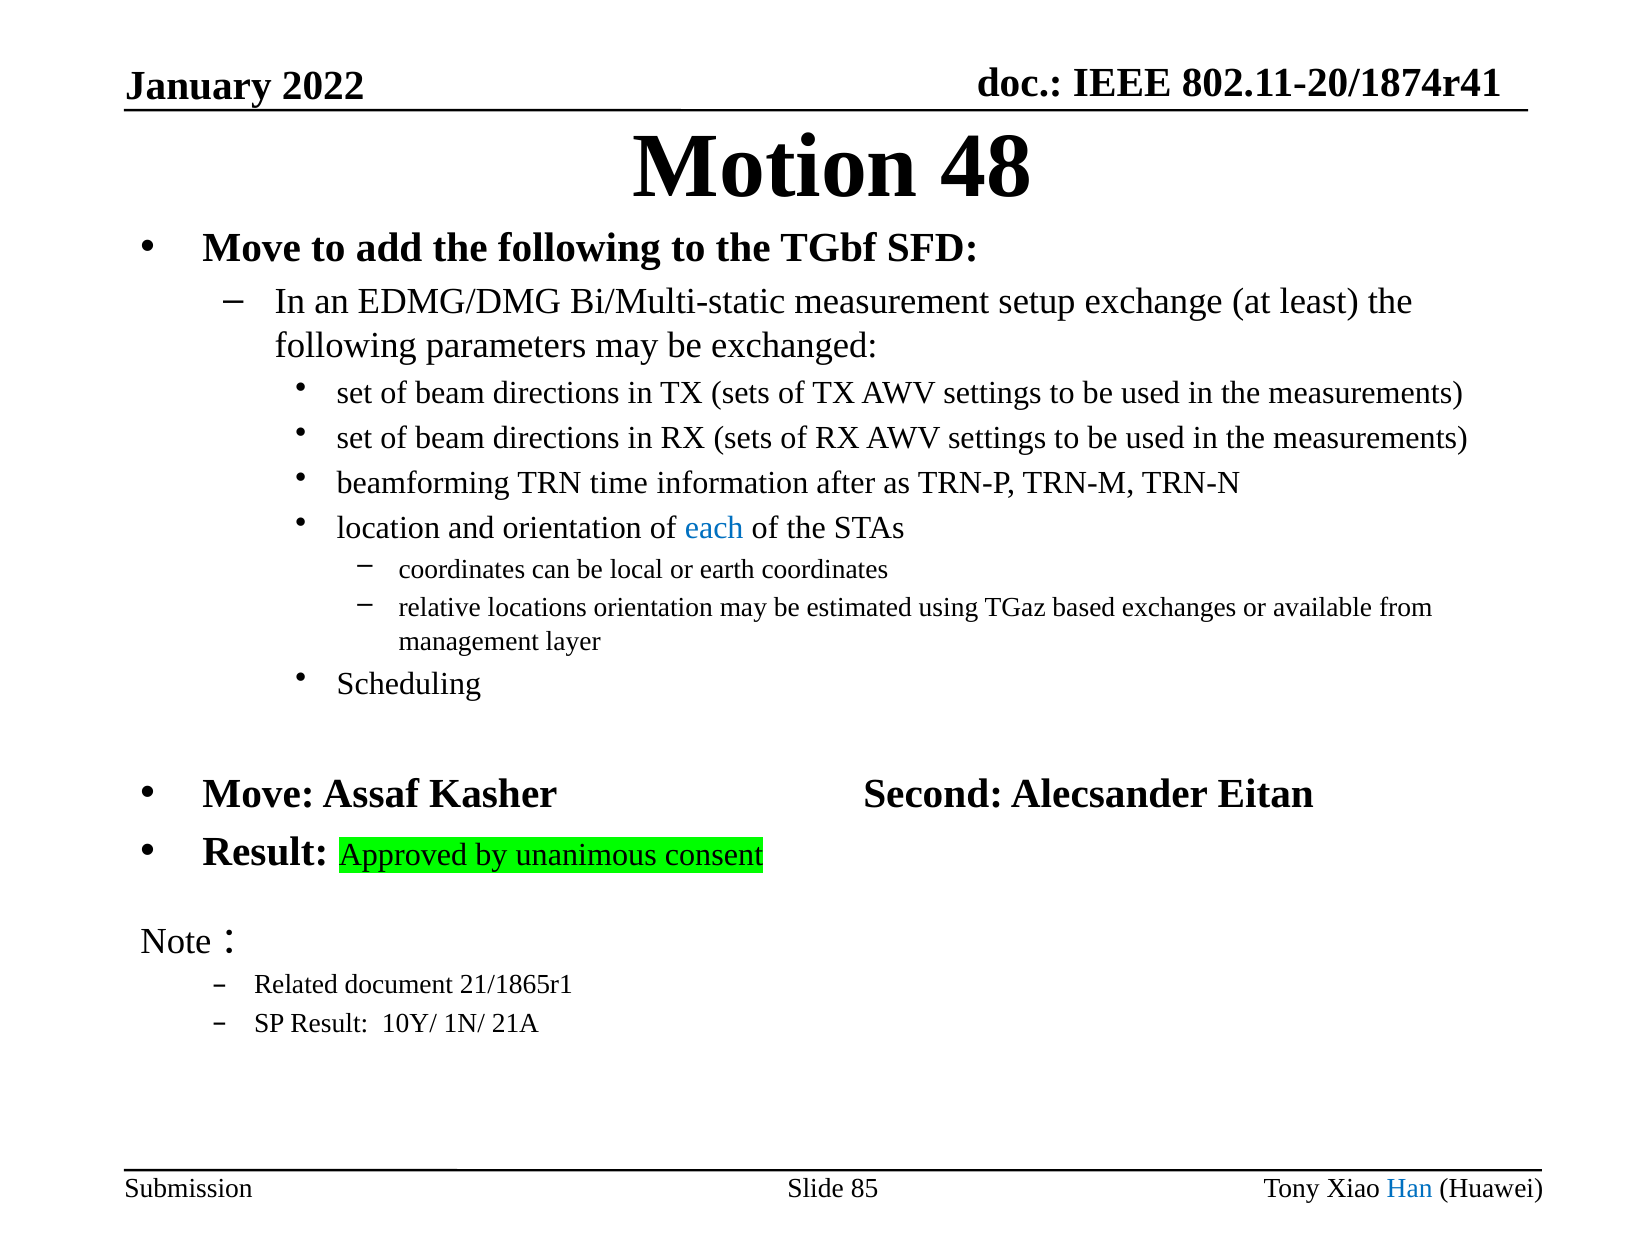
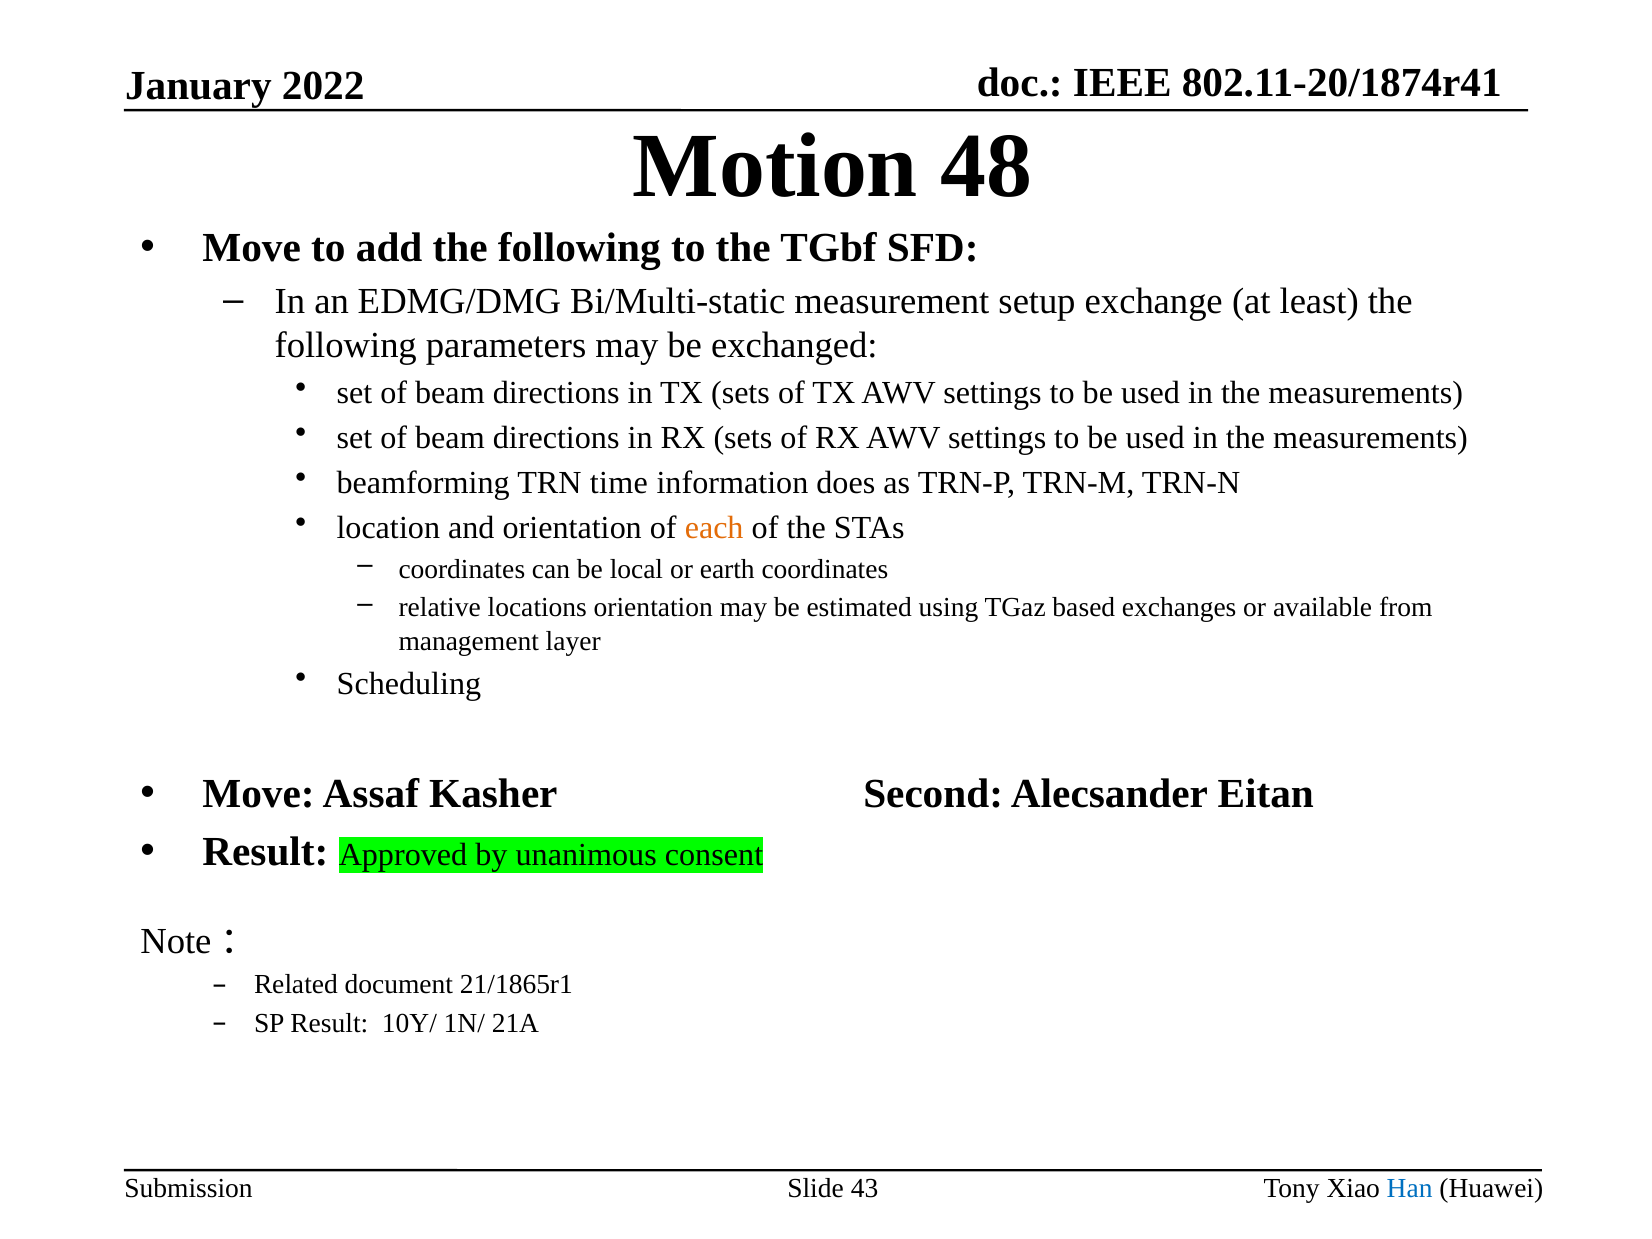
after: after -> does (846, 483)
each colour: blue -> orange (714, 528)
85: 85 -> 43 (865, 1188)
